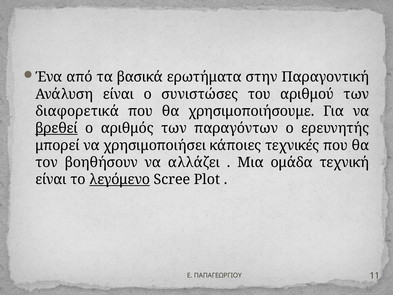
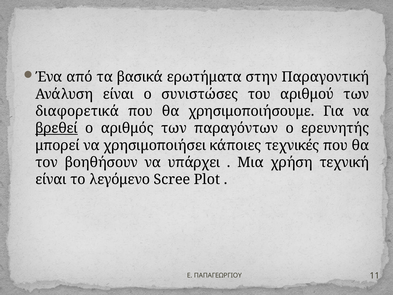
αλλάζει: αλλάζει -> υπάρχει (194, 162)
ομάδα: ομάδα -> χρήση (292, 162)
λεγόμενο underline: present -> none (120, 179)
